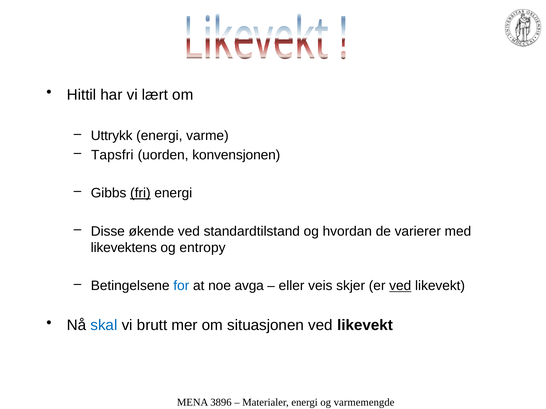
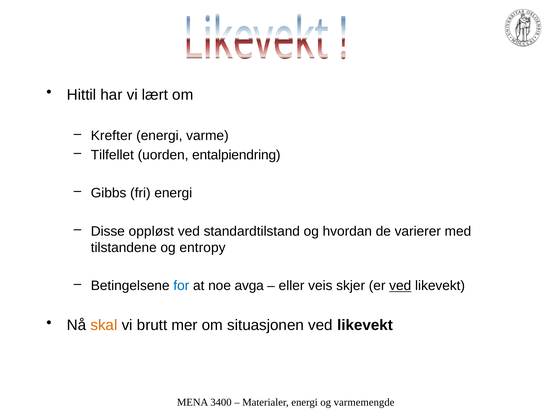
Uttrykk: Uttrykk -> Krefter (112, 136)
Tapsfri: Tapsfri -> Tilfellet (112, 155)
konvensjonen: konvensjonen -> entalpiendring (236, 155)
fri underline: present -> none (140, 193)
økende: økende -> oppløst (151, 232)
likevektens: likevektens -> tilstandene (124, 248)
skal colour: blue -> orange (104, 326)
3896: 3896 -> 3400 (221, 403)
